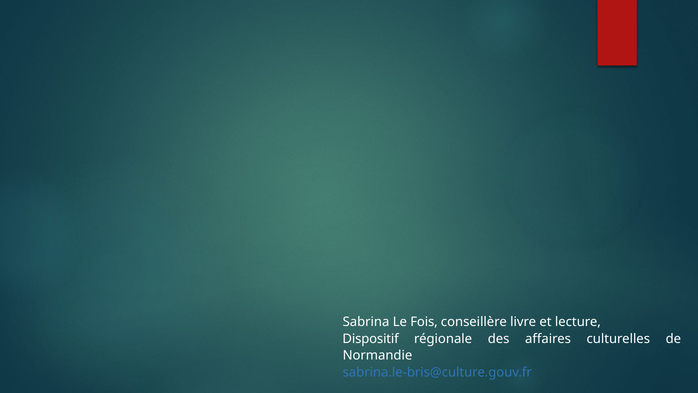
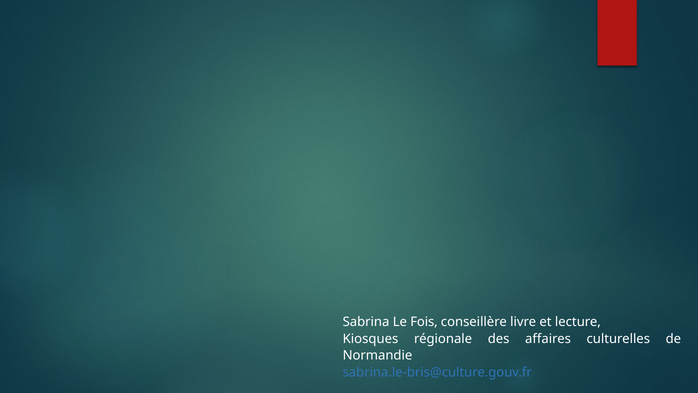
Dispositif: Dispositif -> Kiosques (371, 338)
